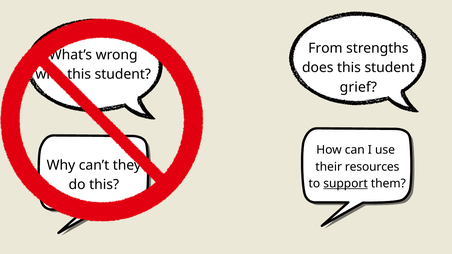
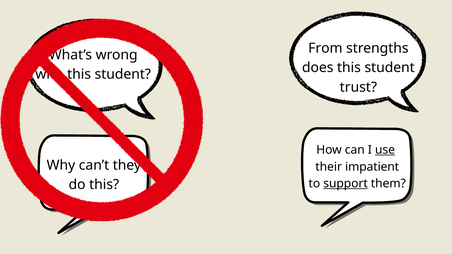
grief: grief -> trust (358, 87)
use underline: none -> present (385, 150)
resources: resources -> impatient (372, 167)
